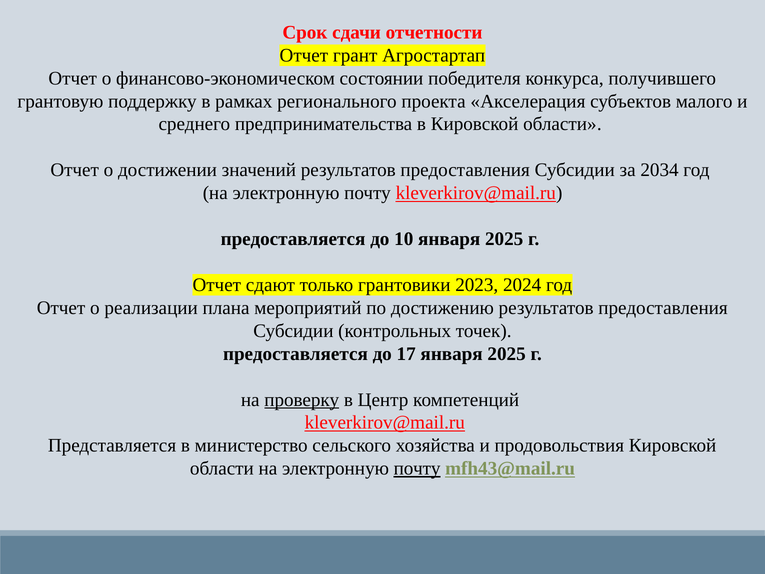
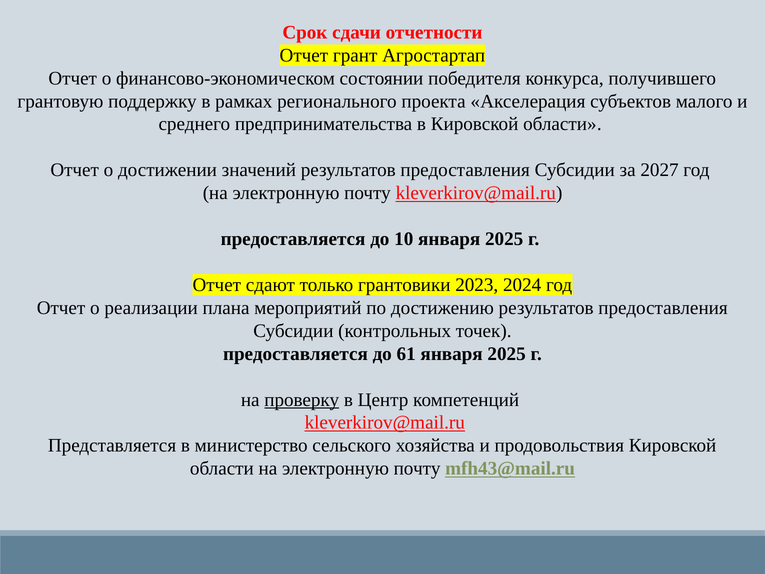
2034: 2034 -> 2027 (660, 170)
17: 17 -> 61 (406, 354)
почту underline: present -> none (417, 468)
